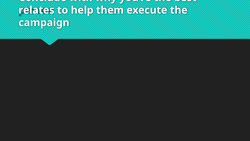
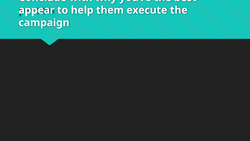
relates: relates -> appear (36, 10)
